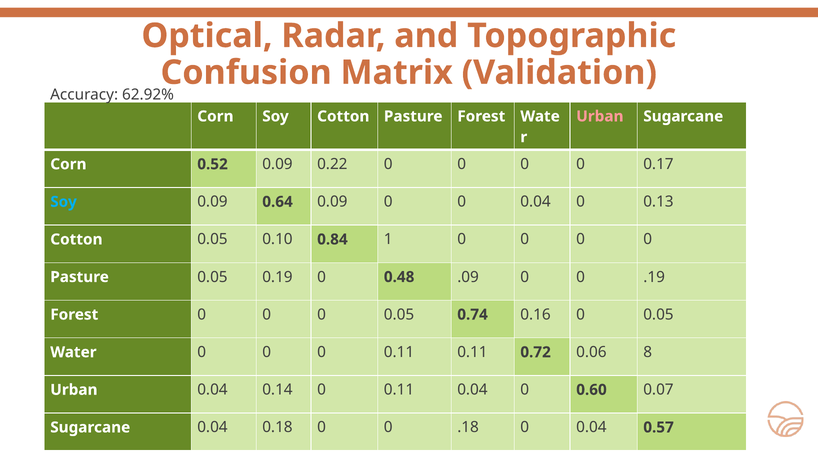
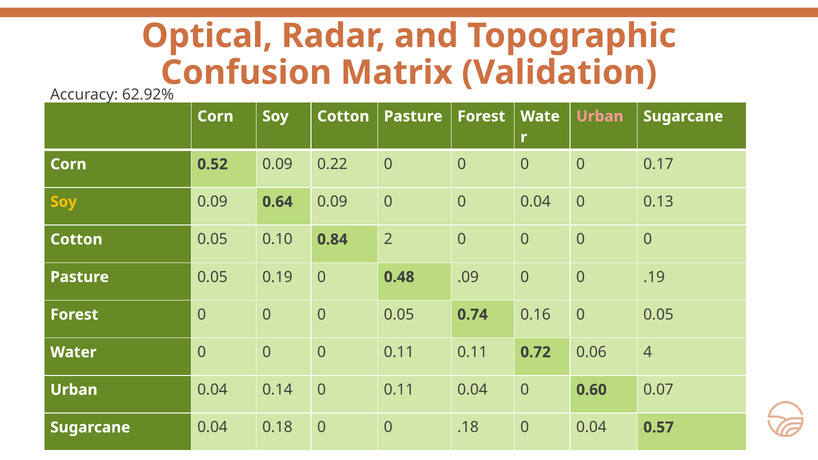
Soy colour: light blue -> yellow (64, 202)
1: 1 -> 2 (388, 239)
8: 8 -> 4 (648, 352)
